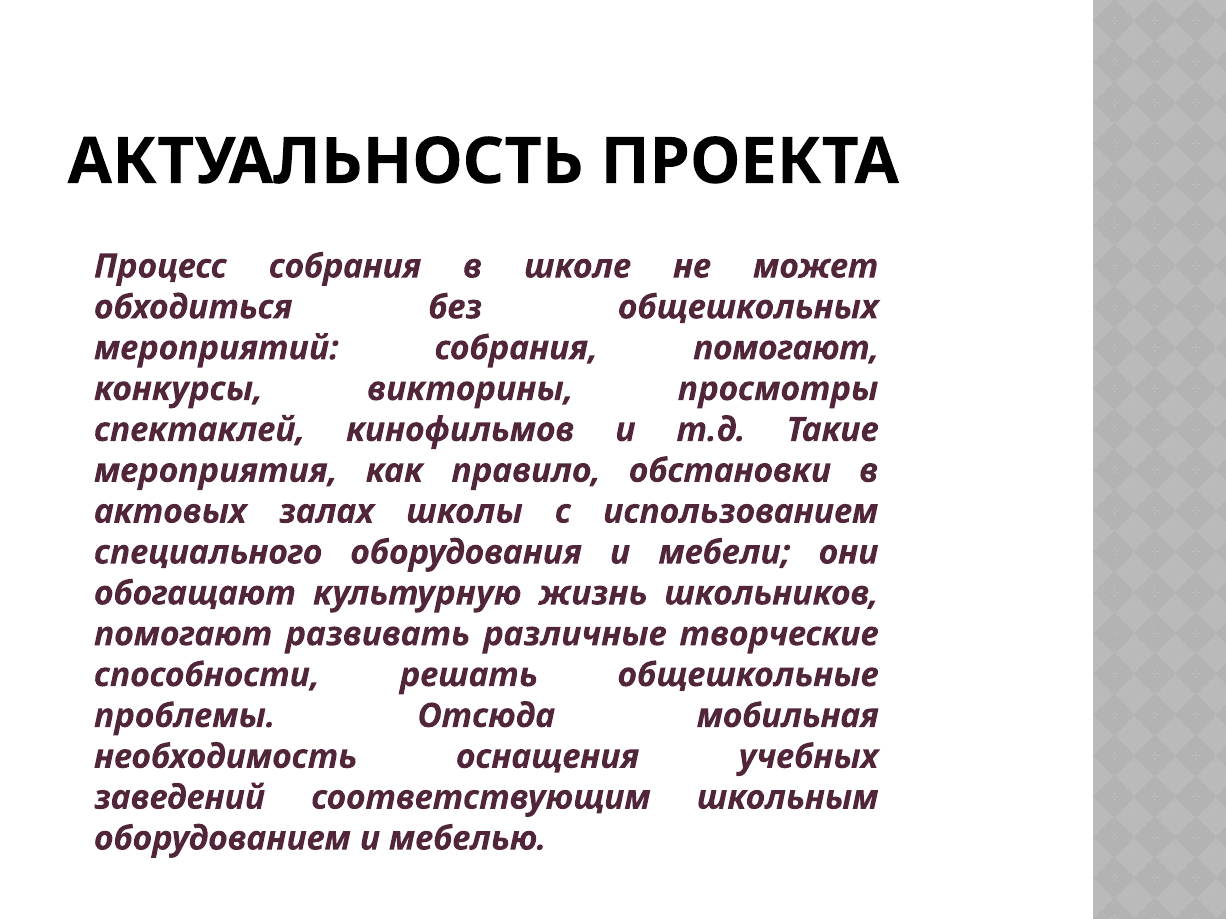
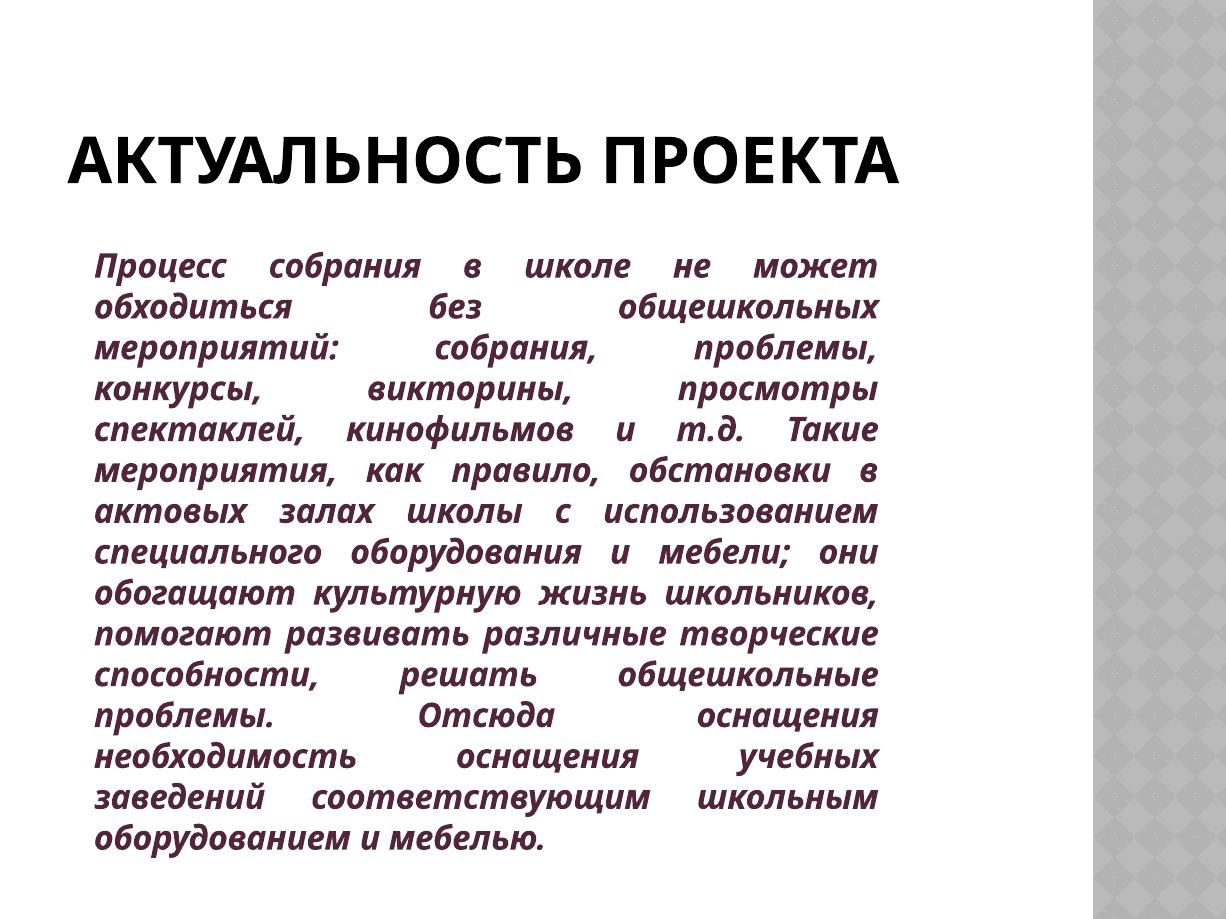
собрания помогают: помогают -> проблемы (786, 348)
Отсюда мобильная: мобильная -> оснащения (788, 716)
